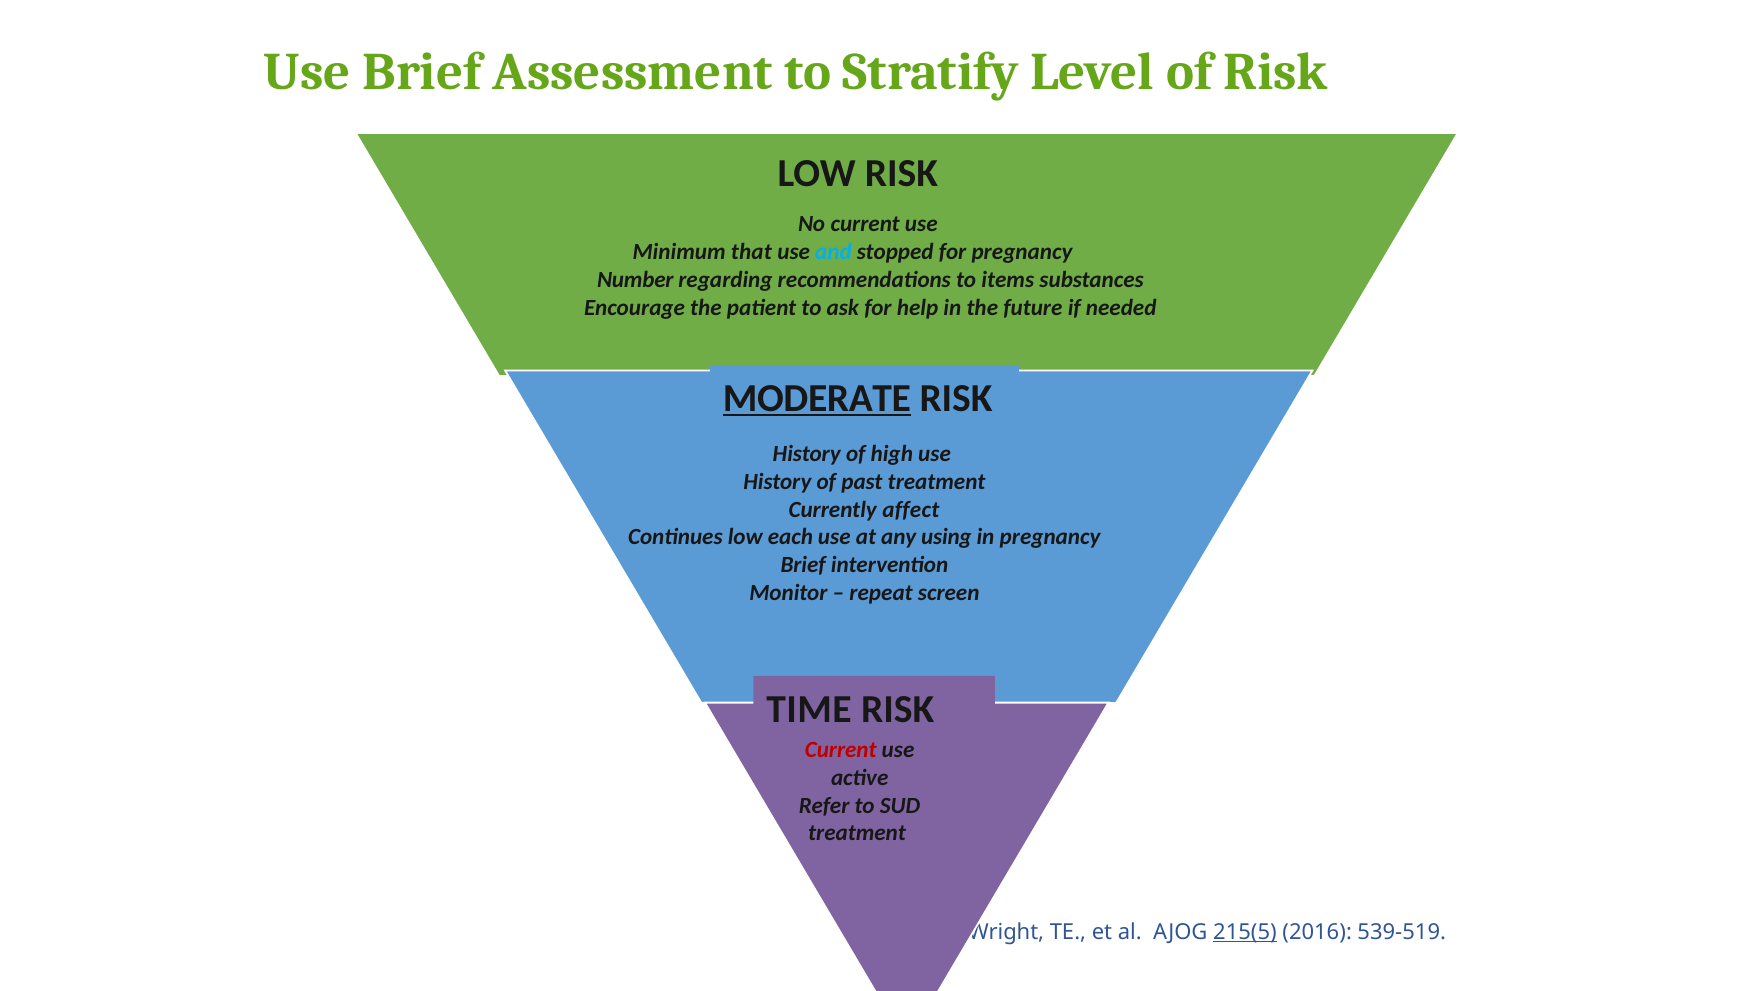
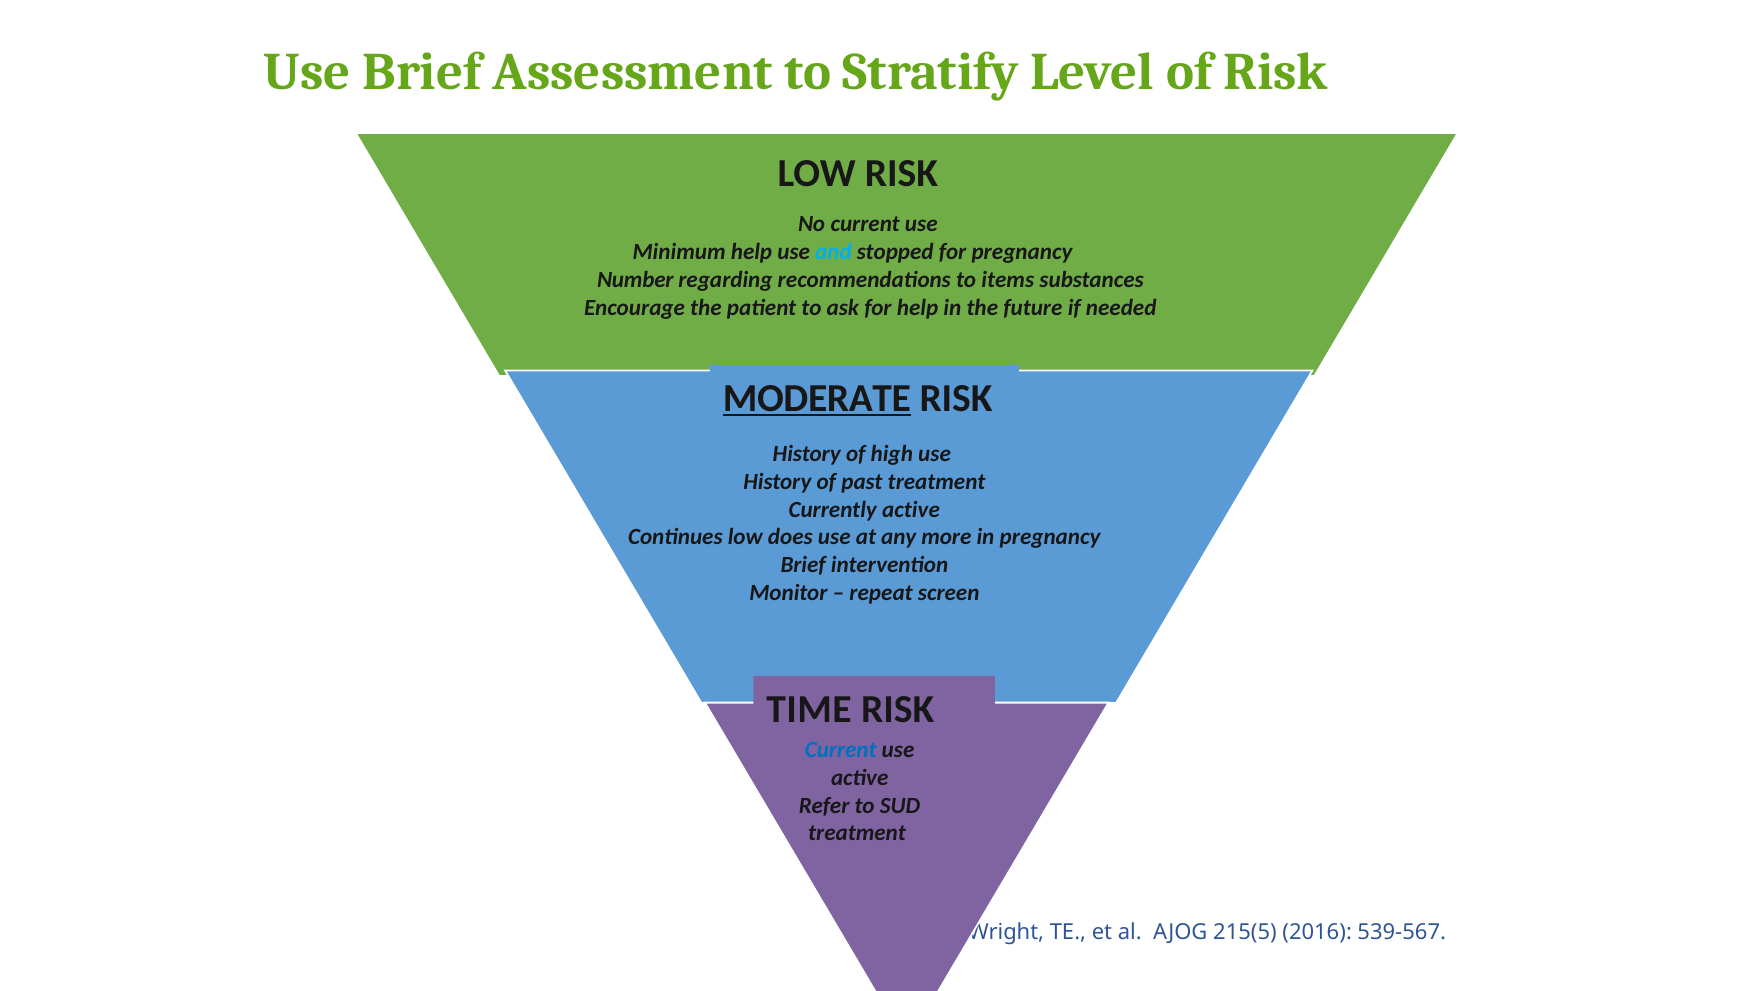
Minimum that: that -> help (751, 252)
Currently affect: affect -> active (911, 509)
each: each -> does (790, 537)
using: using -> more (946, 537)
Current colour: red -> blue (841, 750)
215(5 underline: present -> none (1245, 931)
539-519: 539-519 -> 539-567 (1402, 931)
